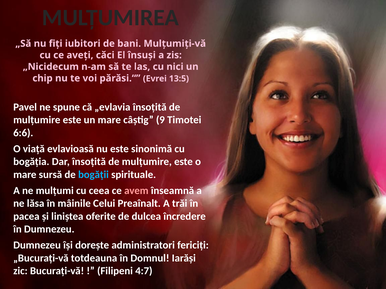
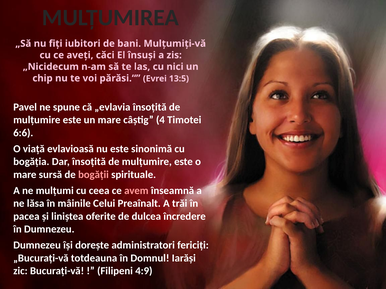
9: 9 -> 4 (160, 120)
bogăţii colour: light blue -> pink (93, 175)
4:7: 4:7 -> 4:9 (144, 271)
